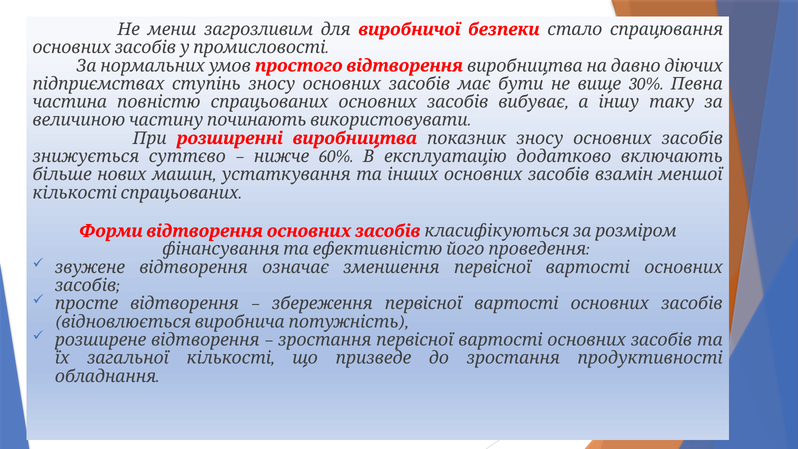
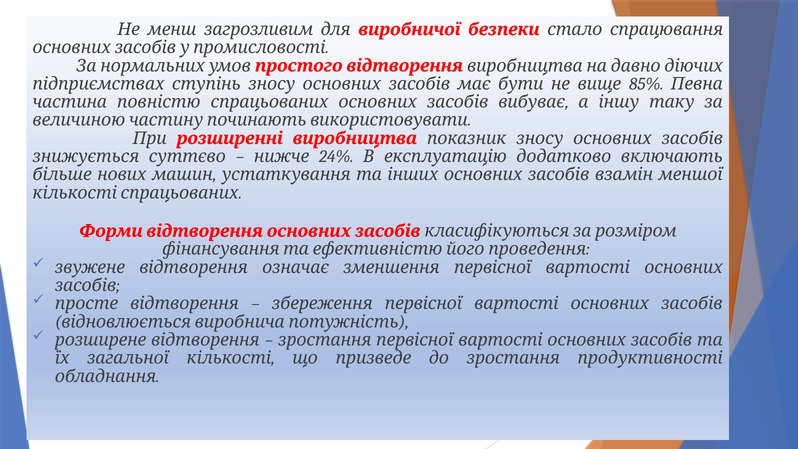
30%: 30% -> 85% (646, 84)
60%: 60% -> 24% (336, 156)
